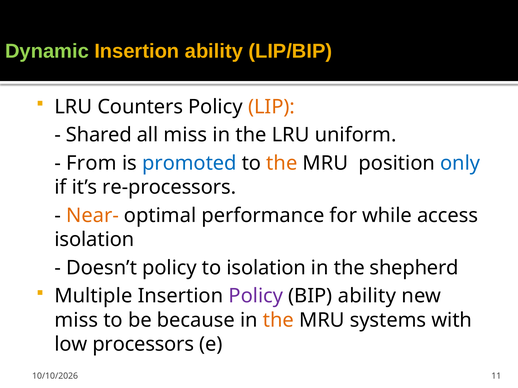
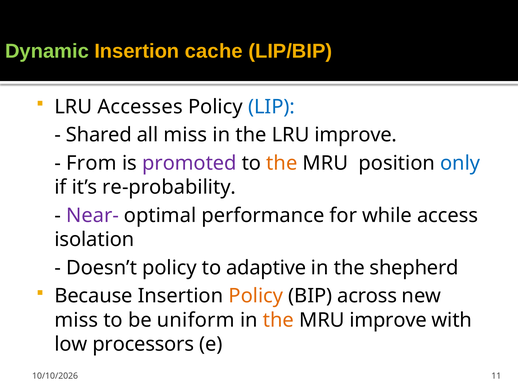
Insertion ability: ability -> cache (214, 51)
Counters: Counters -> Accesses (140, 107)
LIP colour: orange -> blue (272, 107)
LRU uniform: uniform -> improve (356, 135)
promoted colour: blue -> purple (189, 163)
re-processors: re-processors -> re-probability (169, 188)
Near- colour: orange -> purple (92, 216)
to isolation: isolation -> adaptive (266, 268)
Multiple: Multiple -> Because (94, 296)
Policy colour: purple -> orange (256, 296)
BIP ability: ability -> across (367, 296)
because: because -> uniform (196, 321)
MRU systems: systems -> improve (388, 321)
